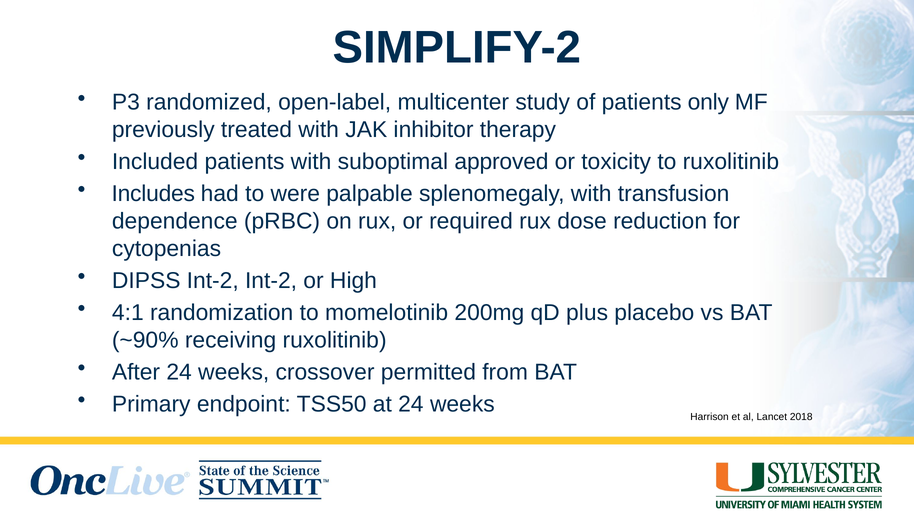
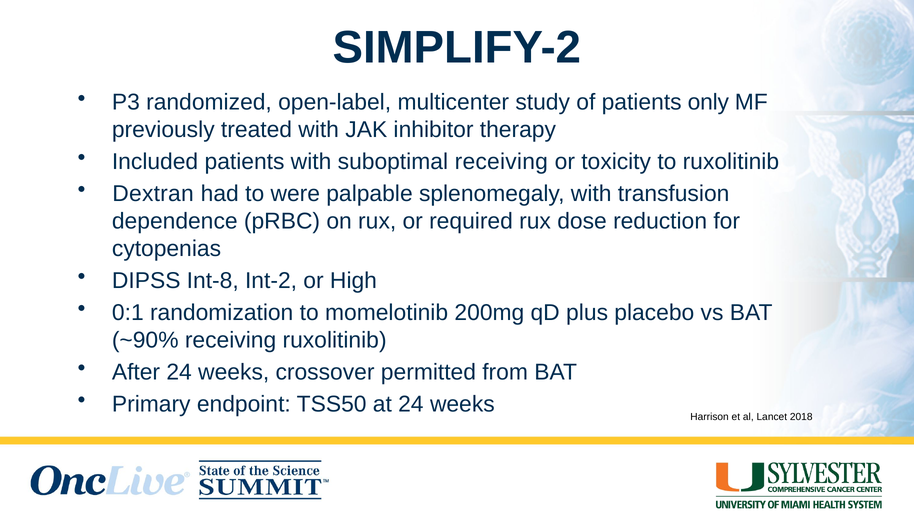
suboptimal approved: approved -> receiving (501, 162)
Includes: Includes -> Dextran (153, 194)
DIPSS Int-2: Int-2 -> Int-8 (213, 280)
4:1: 4:1 -> 0:1 (128, 312)
